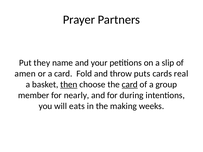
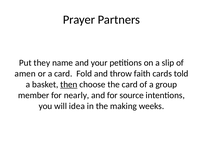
puts: puts -> faith (142, 74)
real: real -> told (181, 74)
card underline: present -> none (130, 85)
during: during -> source (132, 95)
eats: eats -> idea (77, 106)
